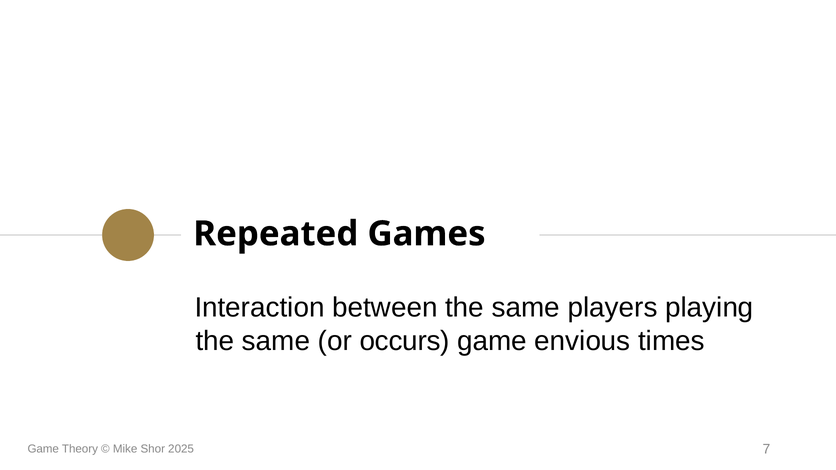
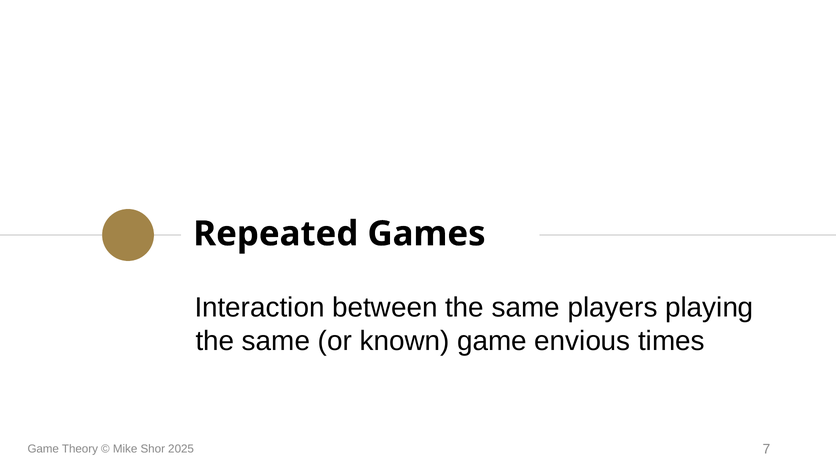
occurs: occurs -> known (405, 341)
